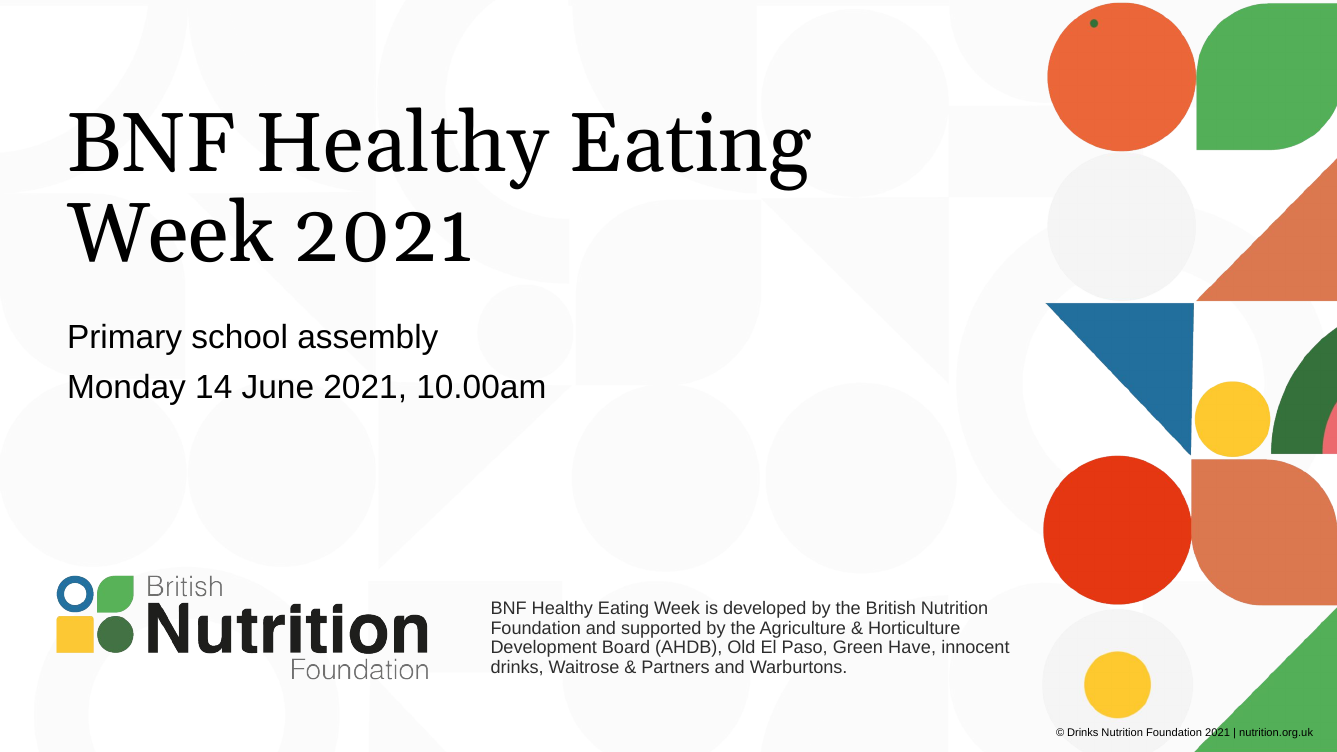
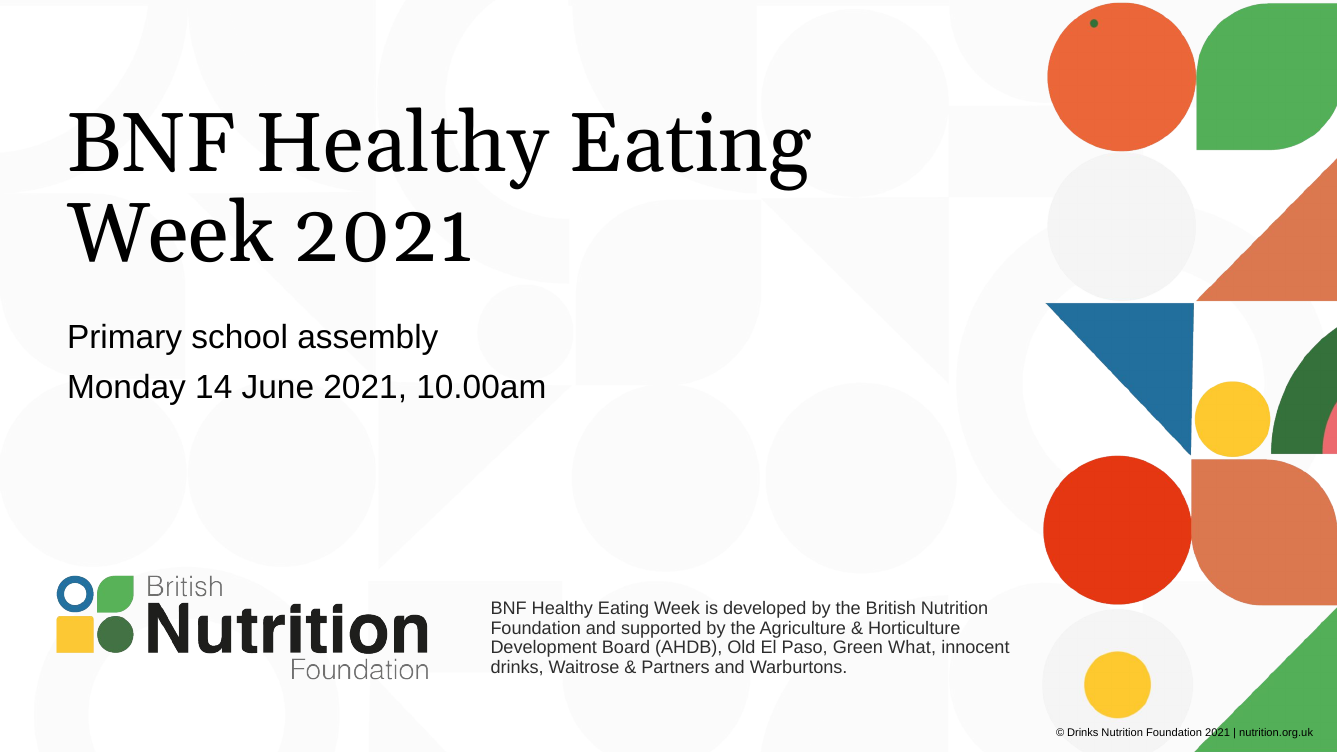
Have: Have -> What (912, 648)
